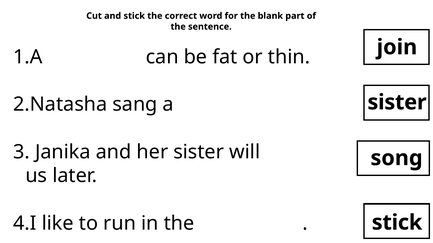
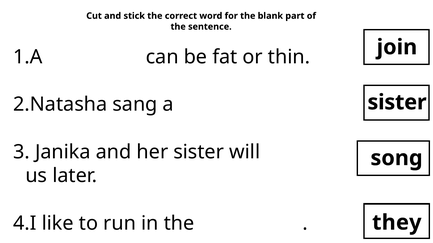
stick: stick -> they (397, 223)
